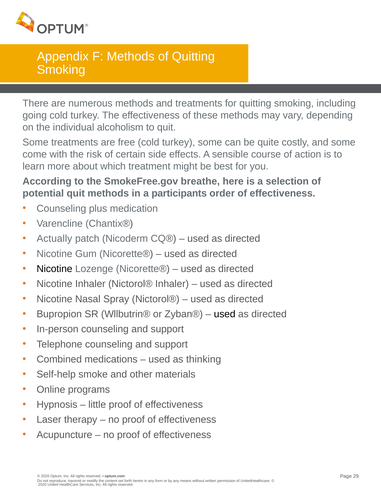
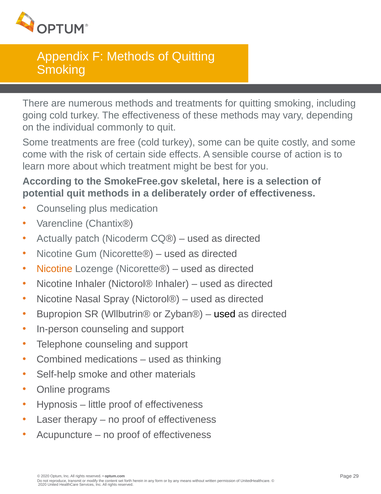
alcoholism: alcoholism -> commonly (120, 127)
breathe: breathe -> skeletal (200, 181)
participants: participants -> deliberately (179, 193)
Nicotine colour: black -> orange (54, 268)
